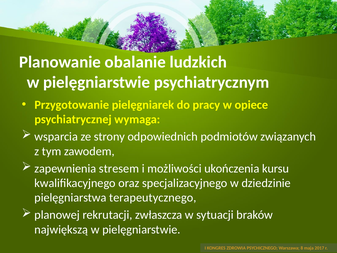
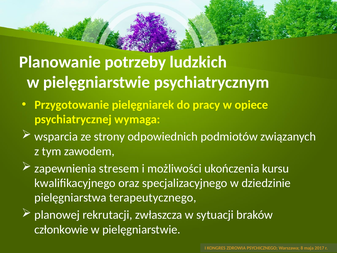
obalanie: obalanie -> potrzeby (135, 62)
największą: największą -> członkowie (61, 229)
